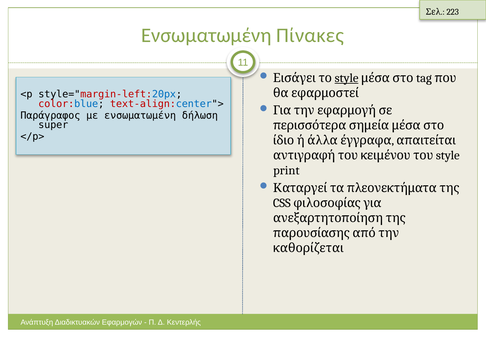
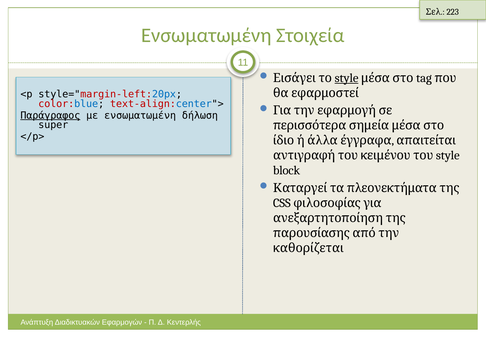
Πίνακες: Πίνακες -> Στοιχεία (310, 35)
Παράγραφος underline: none -> present (50, 115)
print: print -> block (287, 170)
